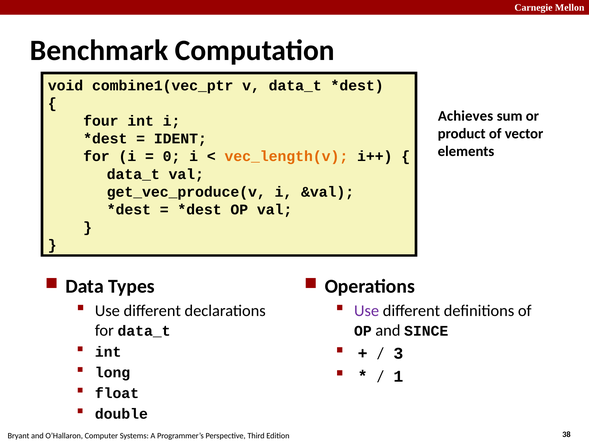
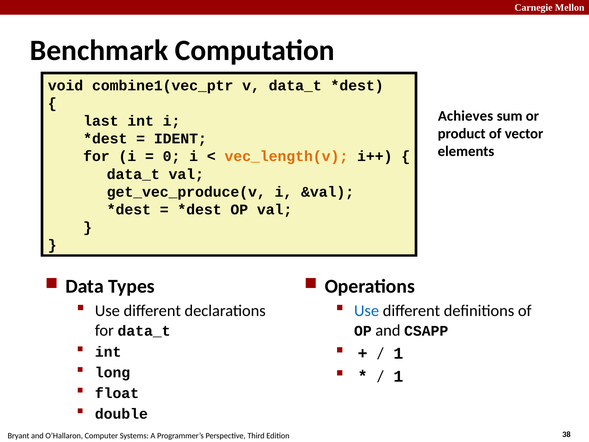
four: four -> last (101, 121)
Use colour: purple -> blue (367, 311)
SINCE: SINCE -> CSAPP (426, 331)
3: 3 -> 1 (398, 353)
